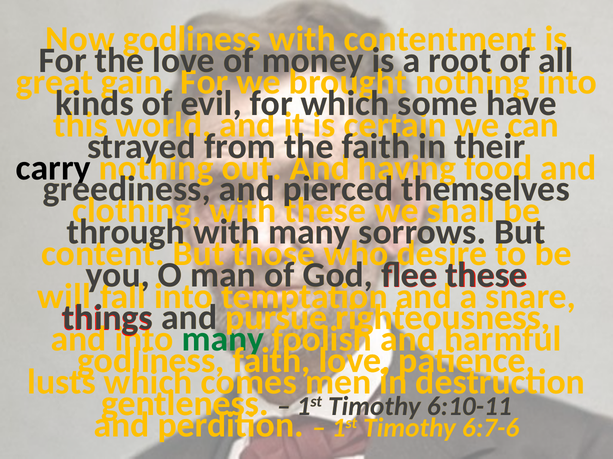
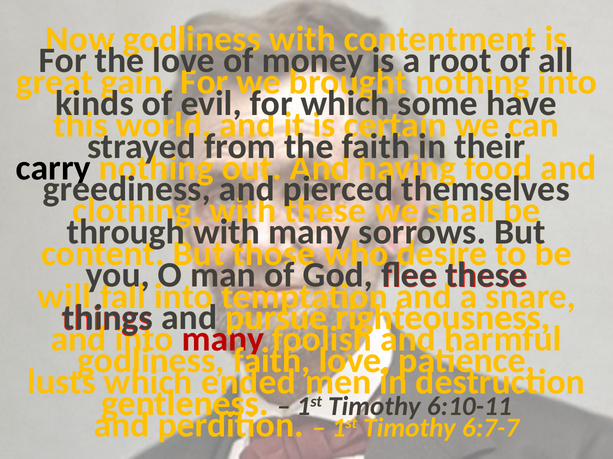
many colour: green -> red (223, 340)
comes: comes -> ended (249, 383)
6:7-6: 6:7-6 -> 6:7-7 (491, 428)
